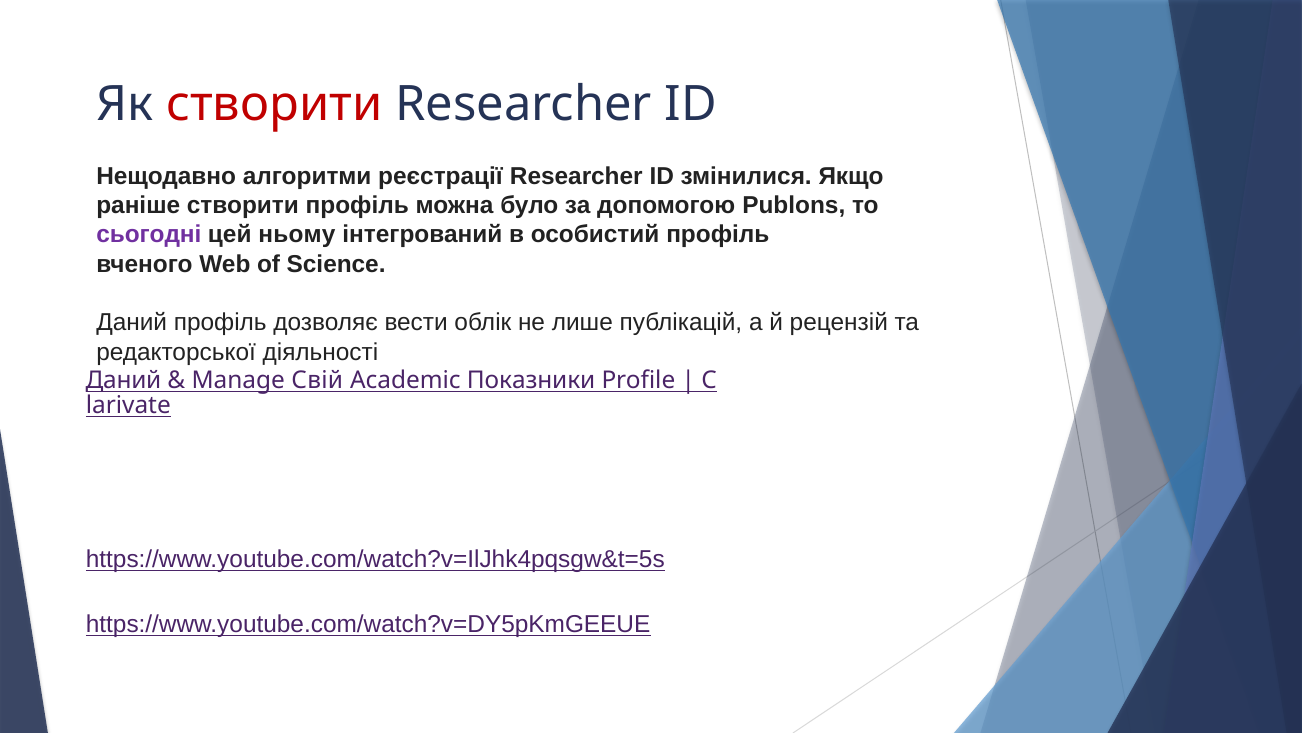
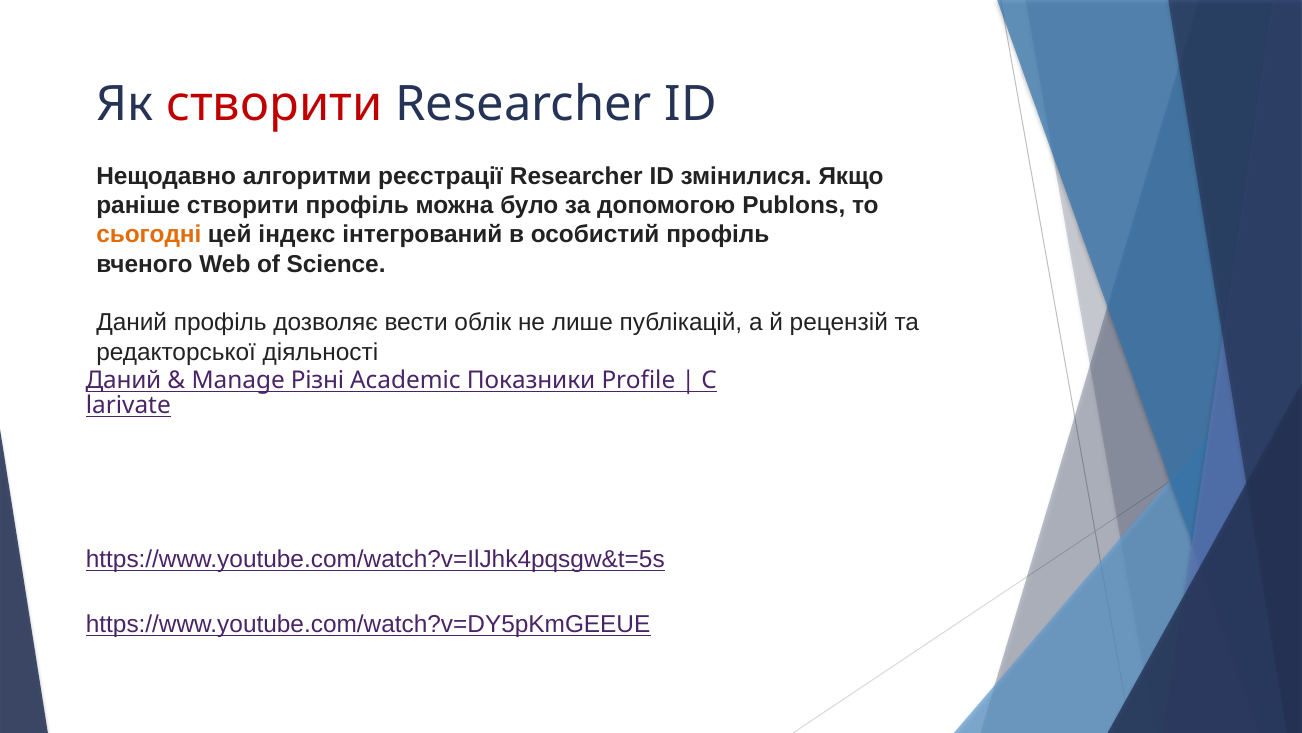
сьогодні colour: purple -> orange (149, 235)
ньому: ньому -> індекс (297, 235)
Свій: Свій -> Різні (318, 380)
